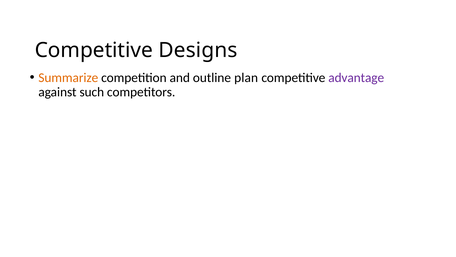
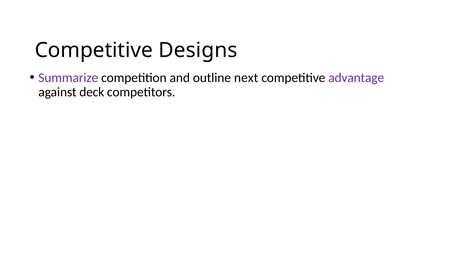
Summarize colour: orange -> purple (68, 78)
plan: plan -> next (246, 78)
such: such -> deck (92, 92)
